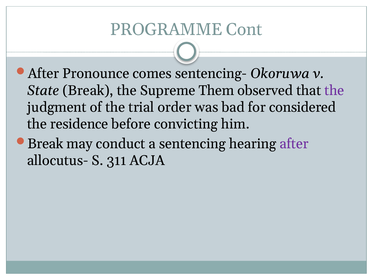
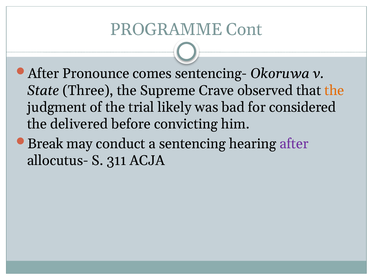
State Break: Break -> Three (88, 90)
Them: Them -> Crave (216, 90)
the colour: purple -> orange (334, 90)
order: order -> likely (174, 107)
residence: residence -> delivered (79, 124)
